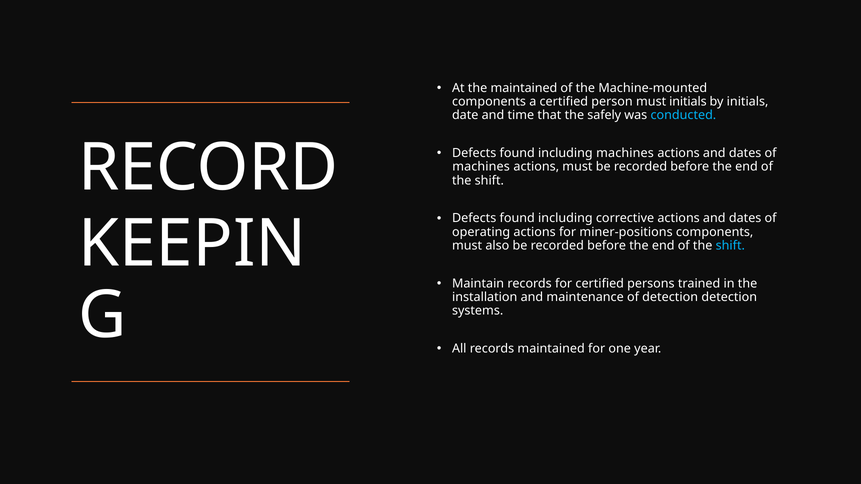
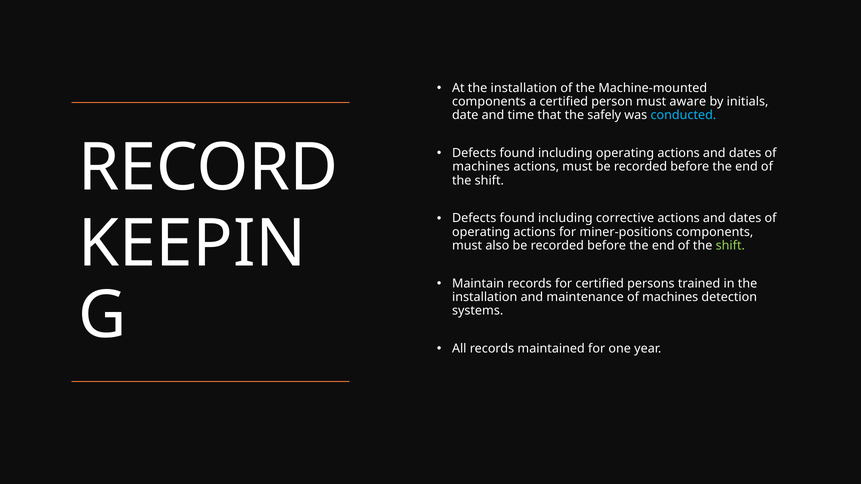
At the maintained: maintained -> installation (524, 88)
must initials: initials -> aware (688, 102)
including machines: machines -> operating (625, 153)
shift colour: light blue -> light green (730, 246)
maintenance of detection: detection -> machines (670, 297)
